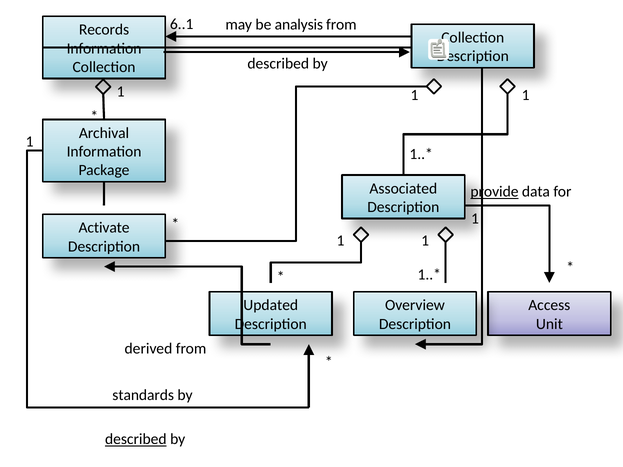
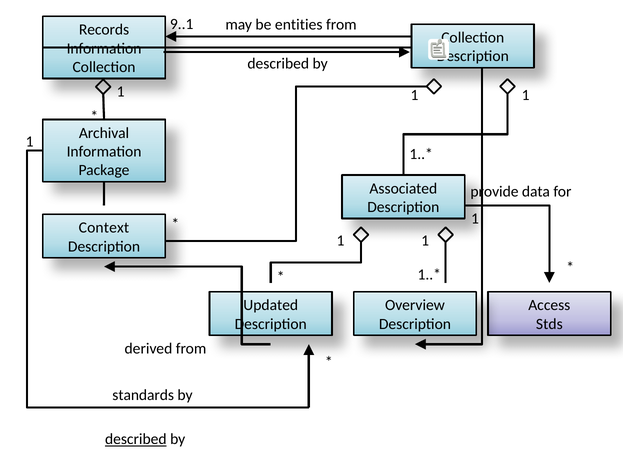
6..1: 6..1 -> 9..1 (182, 24)
analysis: analysis -> entities (299, 24)
provide underline: present -> none (494, 192)
Activate: Activate -> Context (104, 228)
Unit: Unit -> Stds (549, 324)
